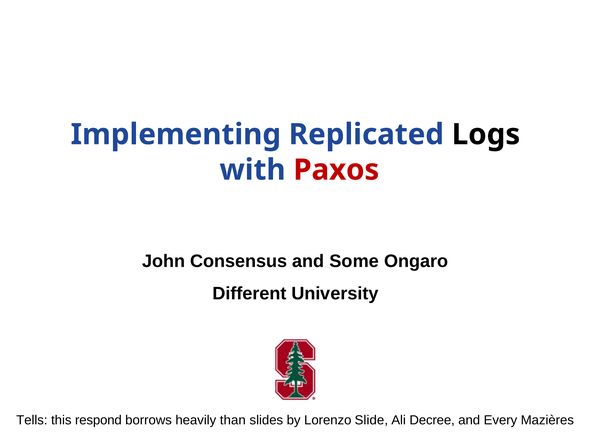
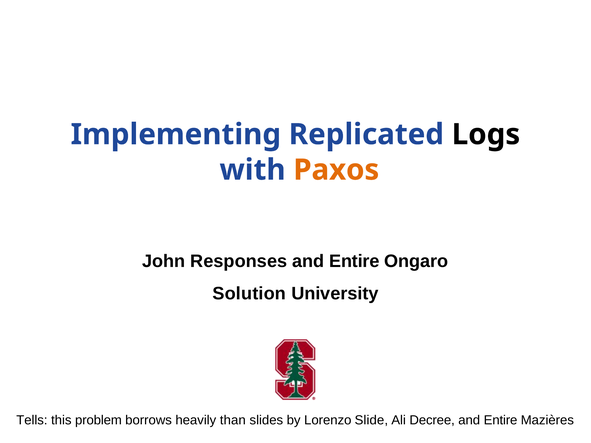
Paxos colour: red -> orange (336, 170)
Consensus: Consensus -> Responses (239, 261)
Some: Some -> Entire (354, 261)
Different: Different -> Solution (249, 294)
respond: respond -> problem (98, 420)
Every: Every -> Entire (501, 420)
